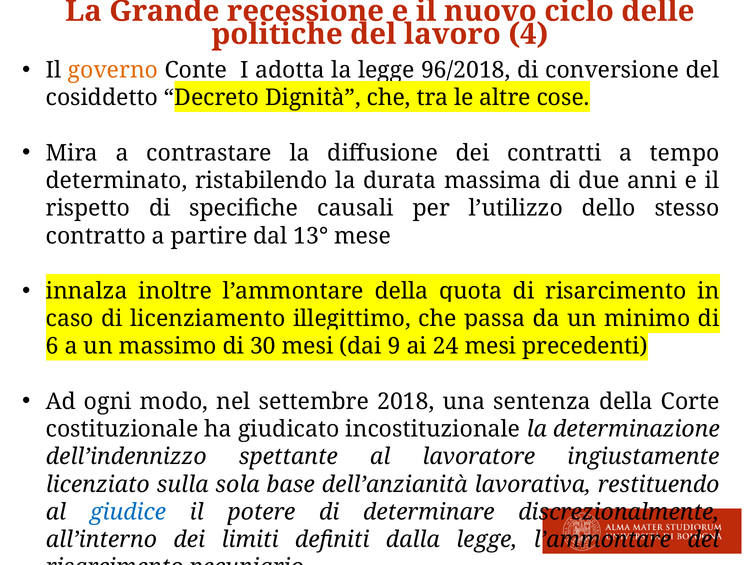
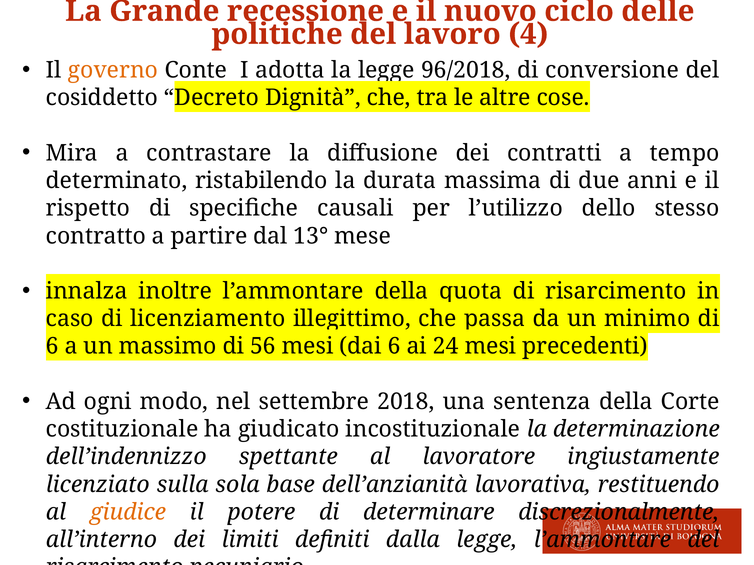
30: 30 -> 56 (263, 347)
dai 9: 9 -> 6 (394, 347)
giudice colour: blue -> orange (128, 513)
